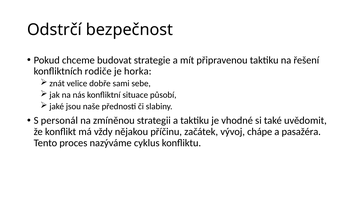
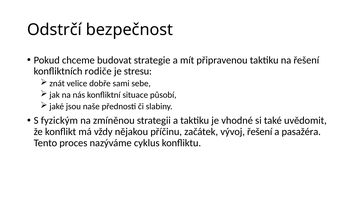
horka: horka -> stresu (138, 71)
personál: personál -> fyzickým (59, 120)
vývoj chápe: chápe -> řešení (260, 131)
